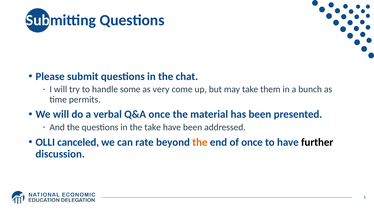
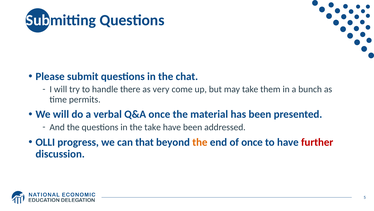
some: some -> there (130, 89)
canceled: canceled -> progress (78, 142)
rate: rate -> that (145, 142)
further colour: black -> red (317, 142)
